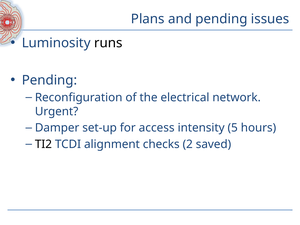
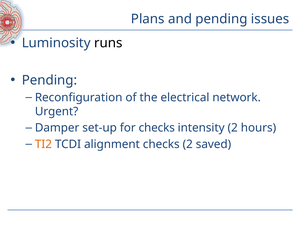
for access: access -> checks (157, 128)
intensity 5: 5 -> 2 (233, 128)
TI2 colour: black -> orange (43, 144)
